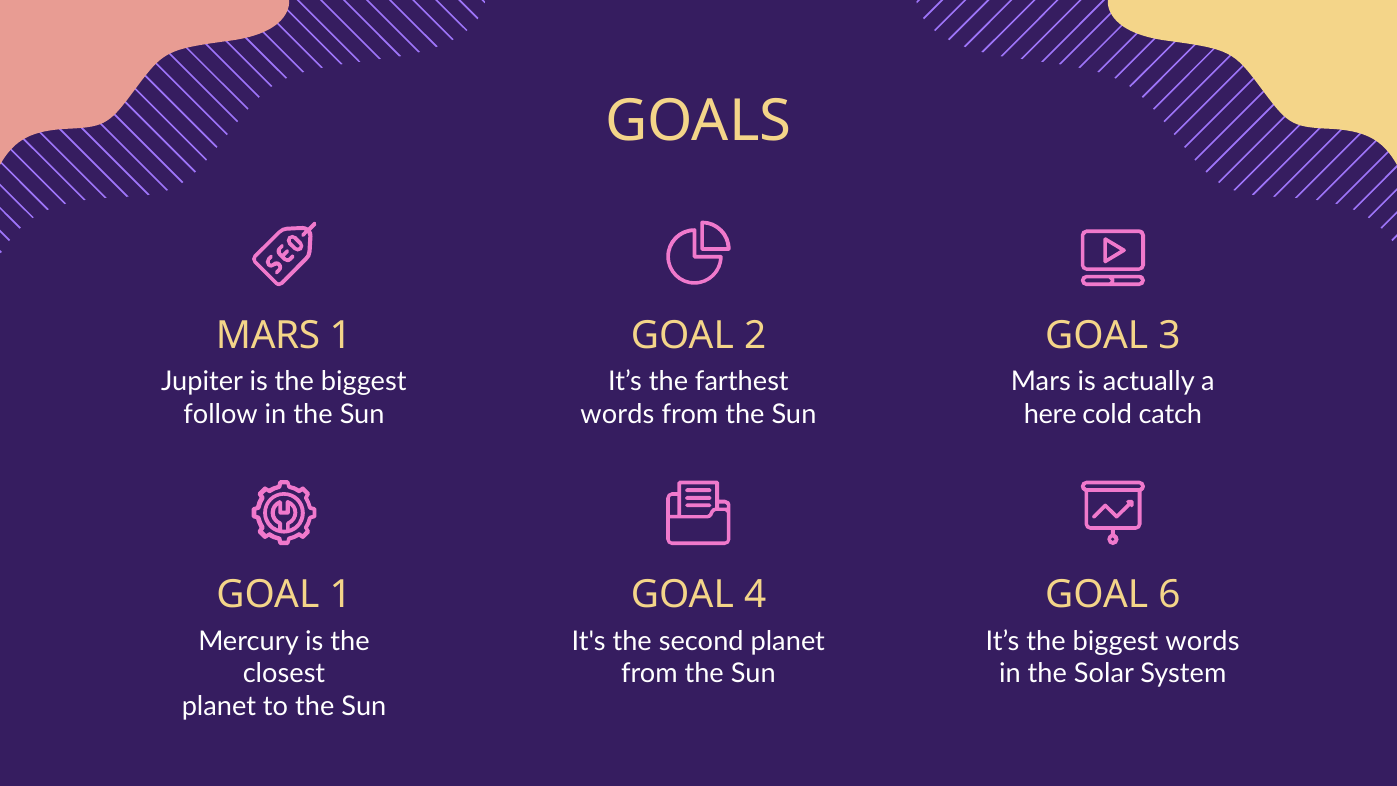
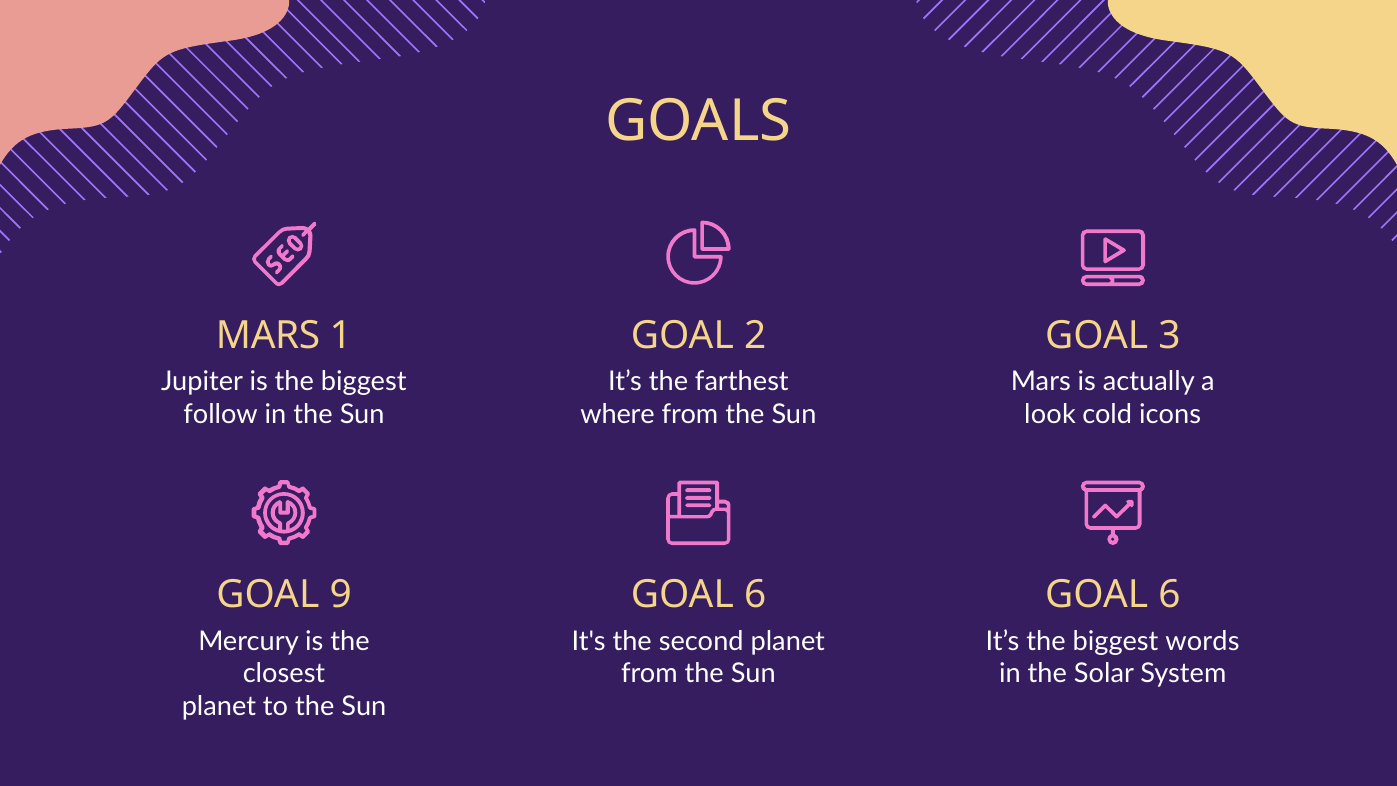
words: words -> where (618, 415)
here: here -> look (1050, 415)
catch: catch -> icons (1170, 415)
GOAL 1: 1 -> 9 (341, 594)
4: 4 -> 6 (755, 594)
